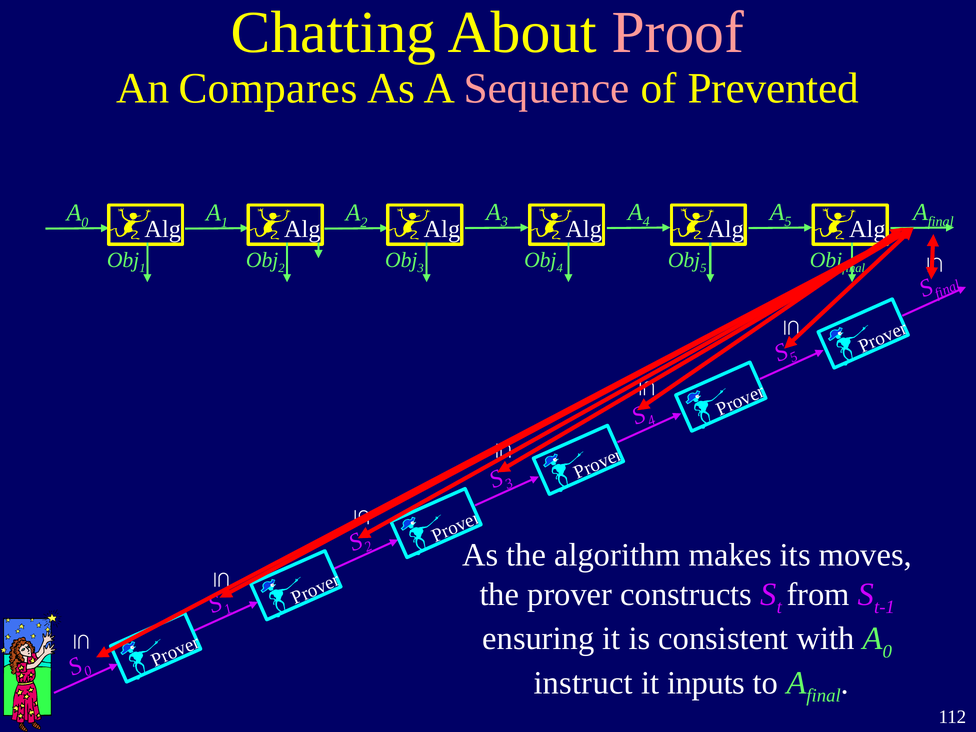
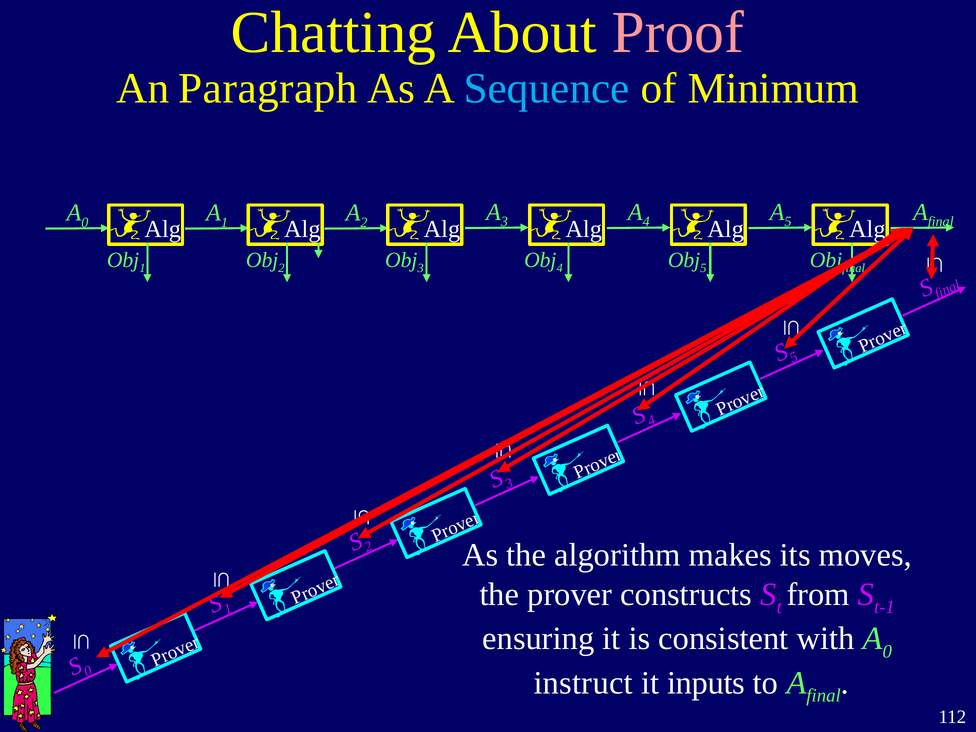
Compares: Compares -> Paragraph (268, 88)
Sequence colour: pink -> light blue (547, 88)
Prevented: Prevented -> Minimum (773, 88)
